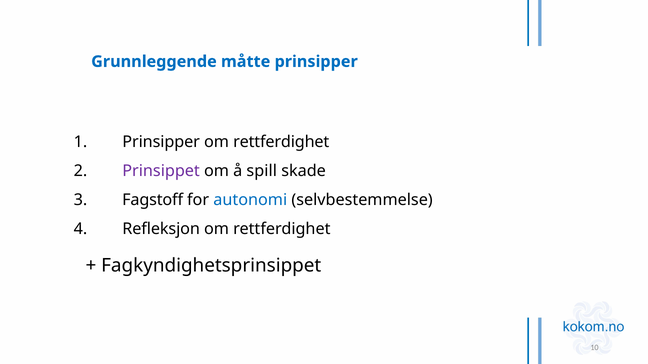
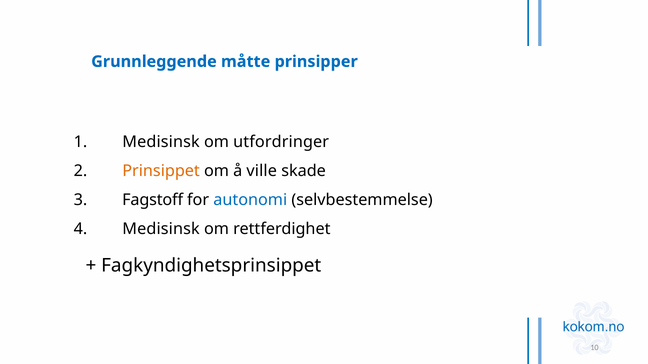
1 Prinsipper: Prinsipper -> Medisinsk (161, 142)
rettferdighet: rettferdighet -> utfordringer (281, 142)
Prinsippet colour: purple -> orange (161, 171)
spill: spill -> ville (262, 171)
4 Refleksjon: Refleksjon -> Medisinsk (161, 229)
